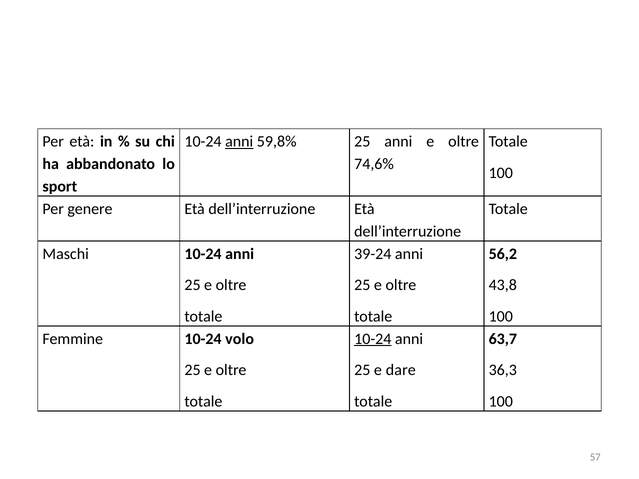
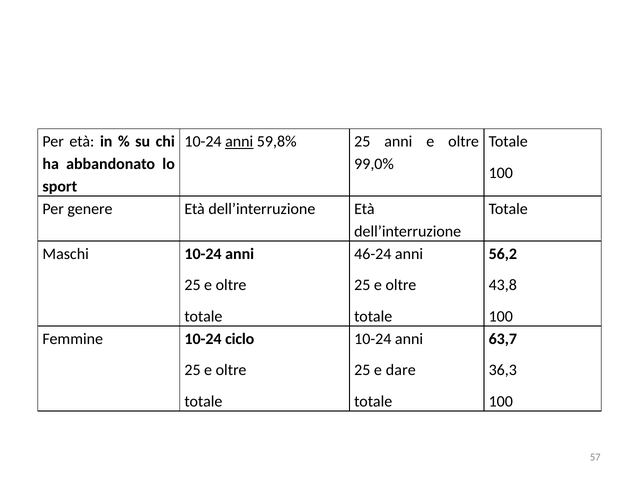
74,6%: 74,6% -> 99,0% (374, 164)
39-24: 39-24 -> 46-24 (373, 254)
volo: volo -> ciclo (240, 339)
10-24 underline: present -> none (373, 339)
